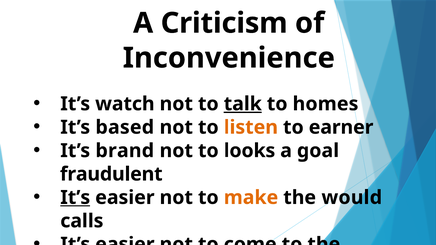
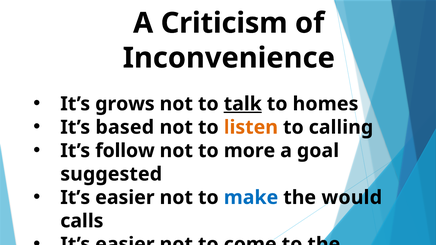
It’s watch: watch -> grows (125, 104)
earner: earner -> calling (341, 127)
brand: brand -> follow (125, 151)
looks: looks -> more (249, 151)
fraudulent: fraudulent -> suggested (111, 174)
It’s underline: present -> none (75, 198)
make colour: orange -> blue (251, 198)
